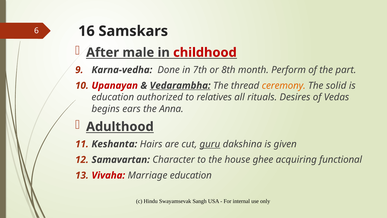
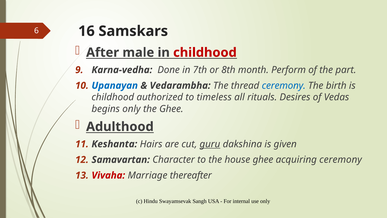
Upanayan colour: red -> blue (115, 85)
Vedarambha underline: present -> none (180, 85)
ceremony colour: orange -> blue (284, 85)
solid: solid -> birth (336, 85)
education: education -> childhood (113, 97)
relatives: relatives -> timeless (214, 97)
begins ears: ears -> only (131, 109)
the Anna: Anna -> Ghee (171, 109)
acquiring functional: functional -> ceremony (341, 160)
Marriage education: education -> thereafter (191, 175)
